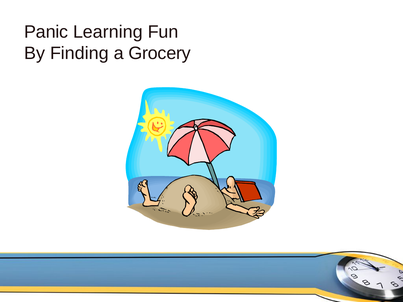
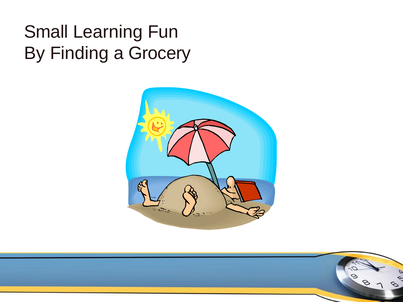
Panic: Panic -> Small (46, 32)
